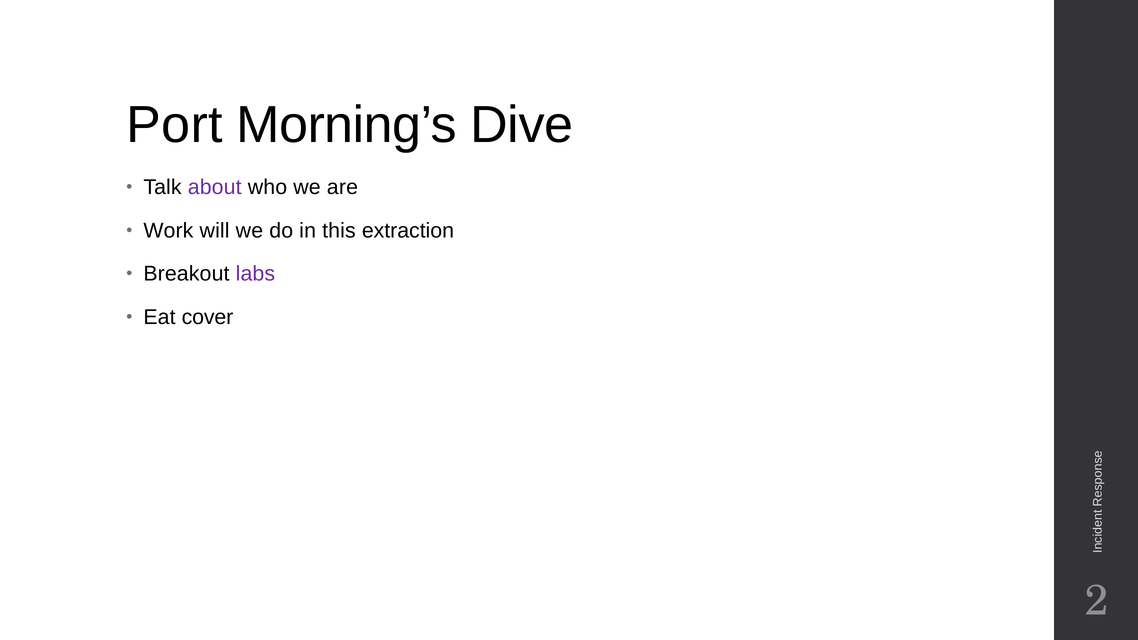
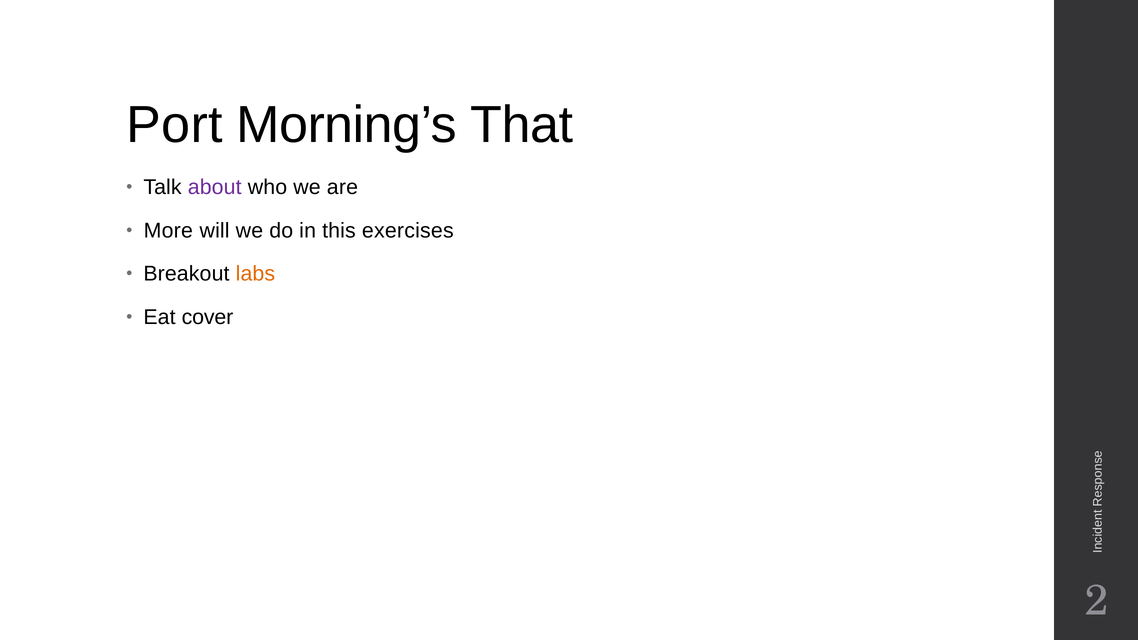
Dive: Dive -> That (522, 125)
Work: Work -> More (168, 231)
extraction: extraction -> exercises (408, 231)
labs colour: purple -> orange (255, 274)
